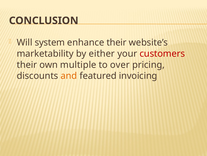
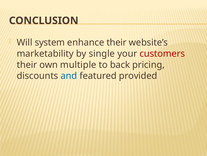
either: either -> single (102, 53)
over: over -> back (120, 64)
and colour: orange -> blue (69, 76)
invoicing: invoicing -> provided (138, 76)
